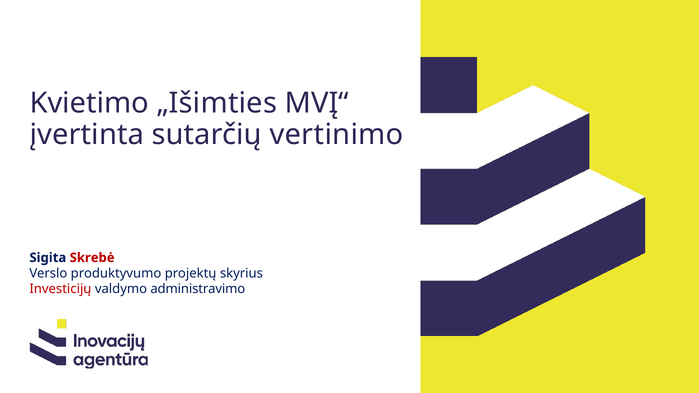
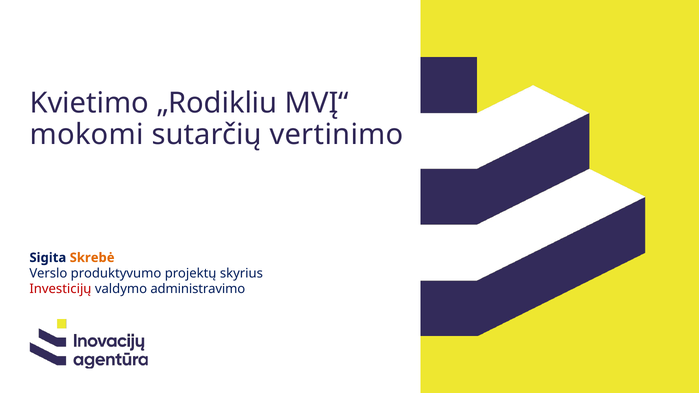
„Išimties: „Išimties -> „Rodikliu (217, 103)
įvertinta: įvertinta -> mokomi (87, 135)
Skrebė colour: red -> orange (92, 258)
